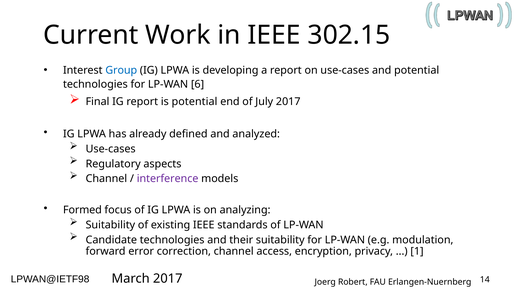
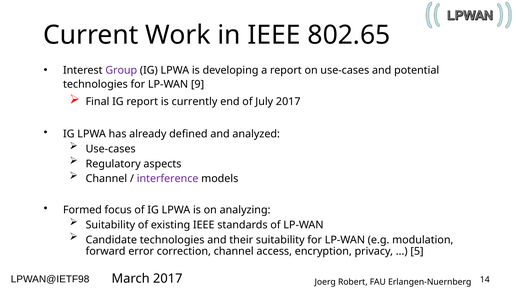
302.15: 302.15 -> 802.65 (349, 35)
Group colour: blue -> purple (121, 70)
6: 6 -> 9 (198, 84)
is potential: potential -> currently (195, 102)
1: 1 -> 5 (417, 252)
